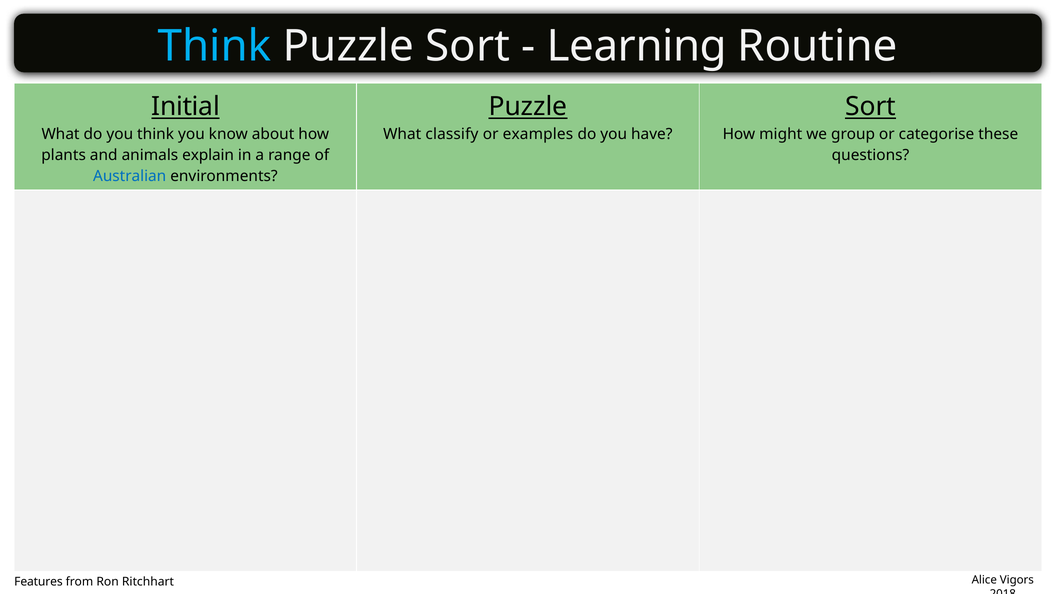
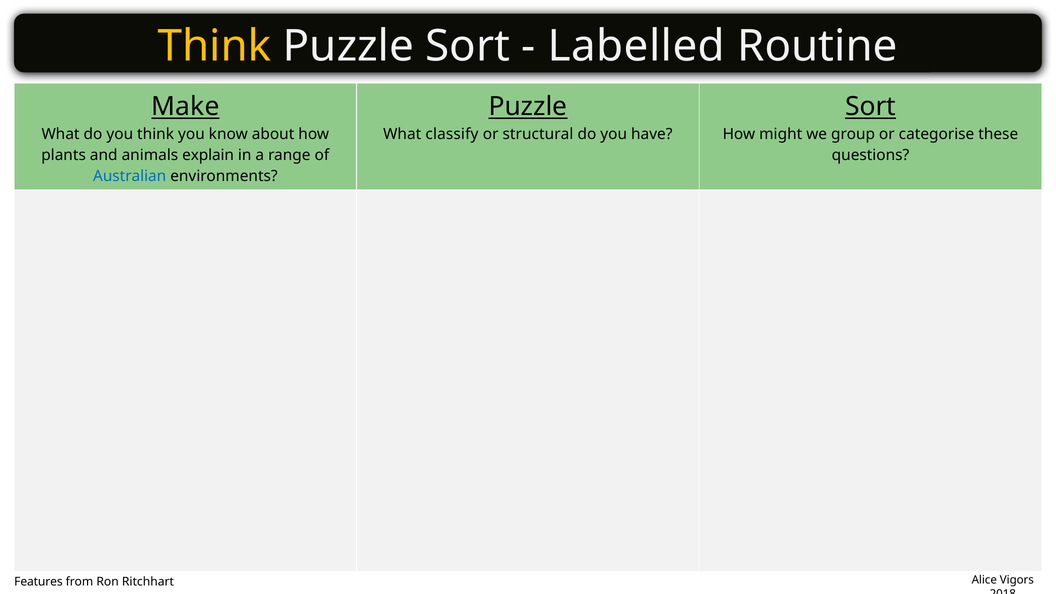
Think colour: light blue -> yellow (215, 46)
Learning: Learning -> Labelled (636, 46)
Initial: Initial -> Make (185, 106)
examples: examples -> structural (538, 134)
